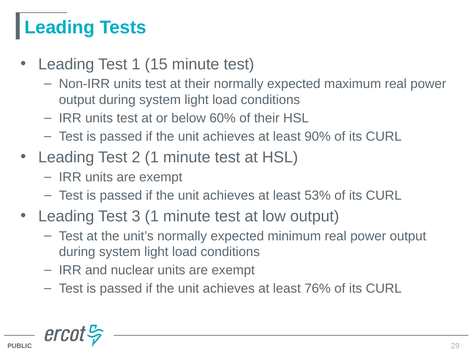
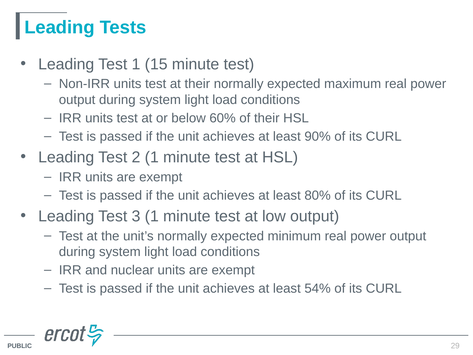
53%: 53% -> 80% (318, 195)
76%: 76% -> 54% (318, 288)
